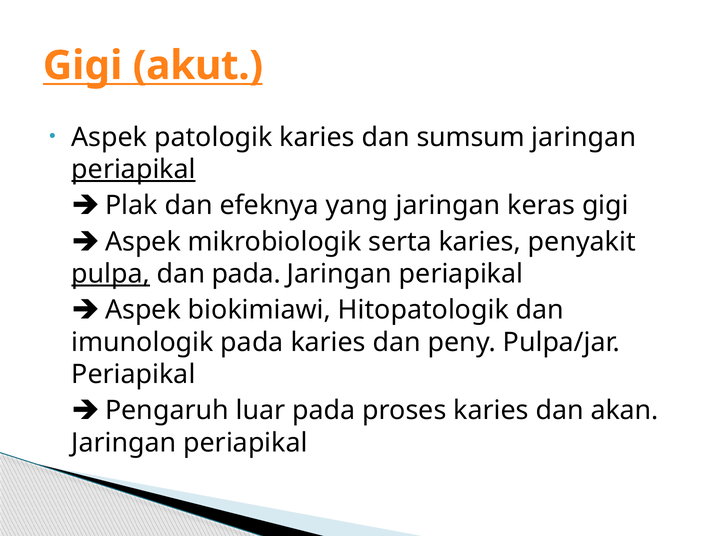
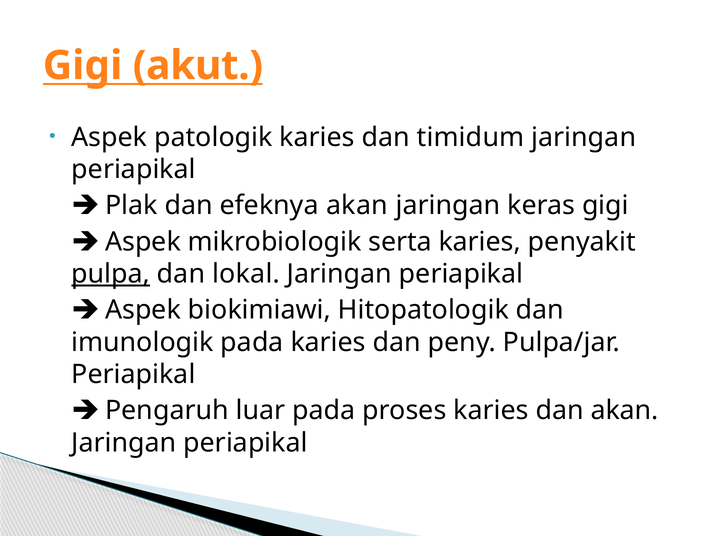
sumsum: sumsum -> timidum (471, 137)
periapikal underline: present -> none (134, 170)
efeknya yang: yang -> akan (357, 206)
dan pada: pada -> lokal (246, 274)
